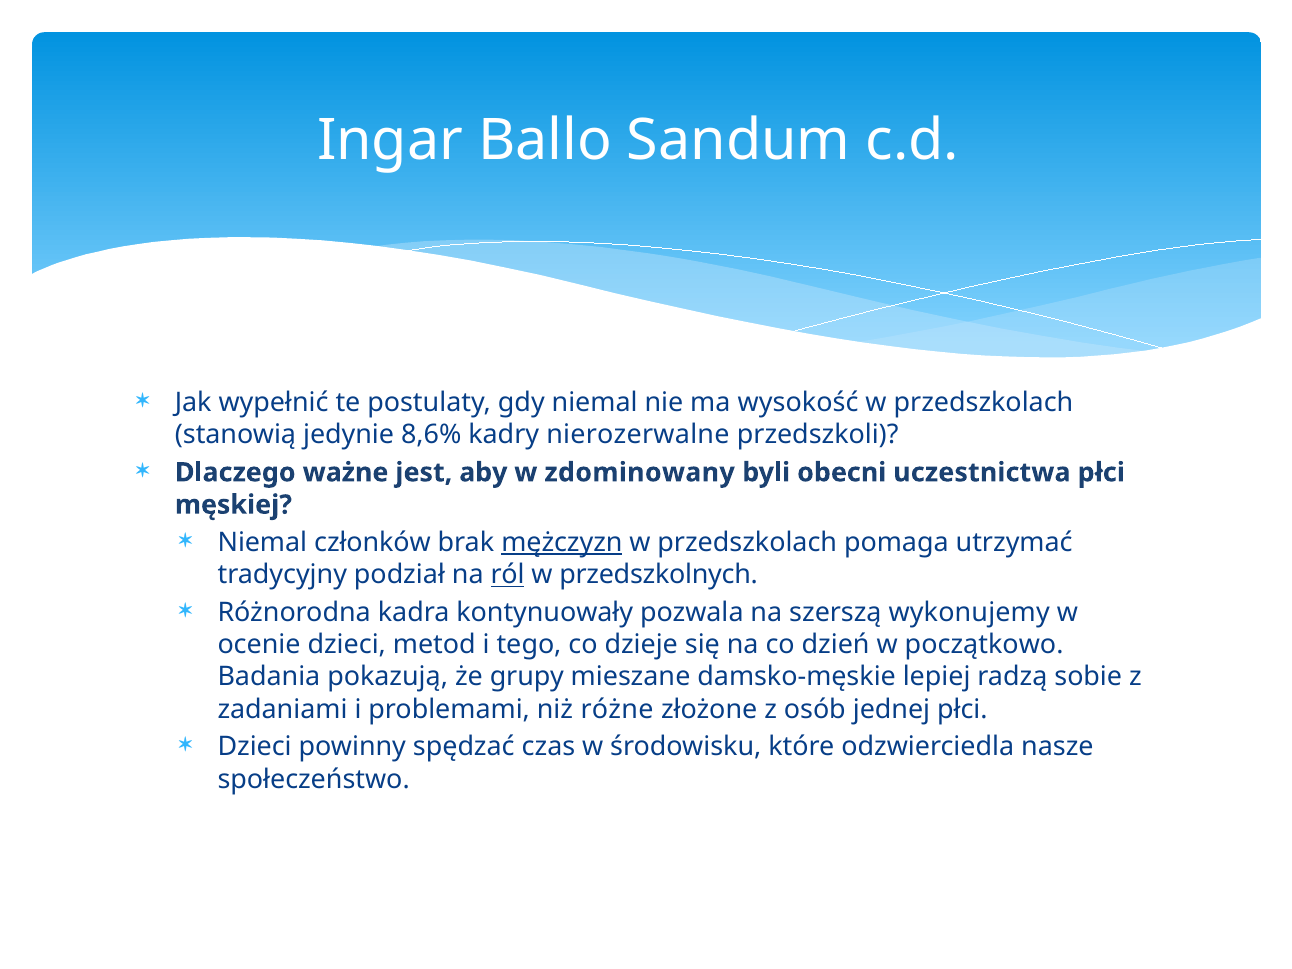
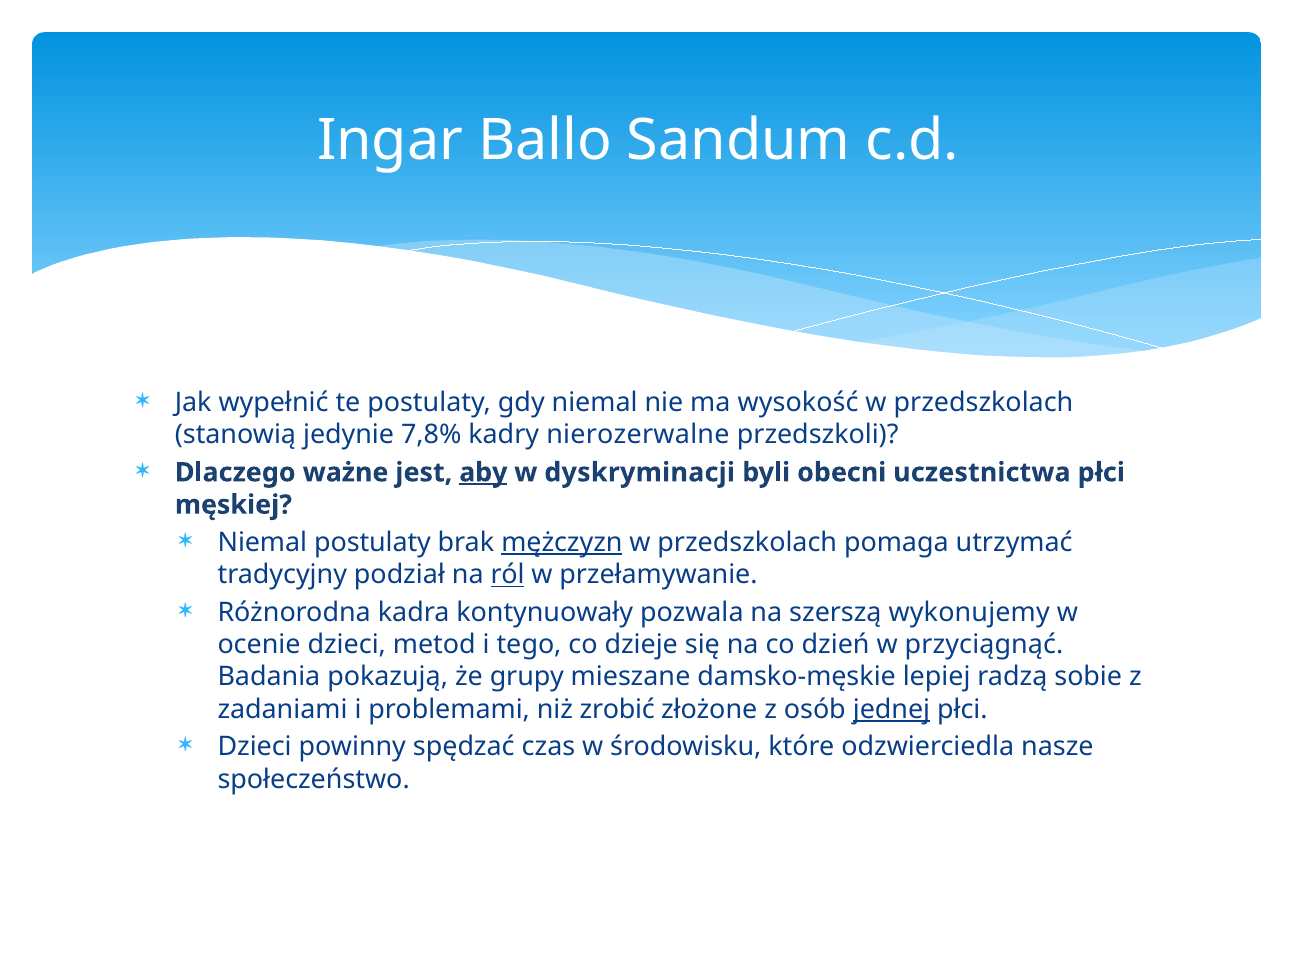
8,6%: 8,6% -> 7,8% (431, 435)
aby underline: none -> present (483, 473)
zdominowany: zdominowany -> dyskryminacji (640, 473)
Niemal członków: członków -> postulaty (373, 543)
przedszkolnych: przedszkolnych -> przełamywanie (658, 575)
początkowo: początkowo -> przyciągnąć (984, 645)
różne: różne -> zrobić (617, 709)
jednej underline: none -> present (892, 709)
